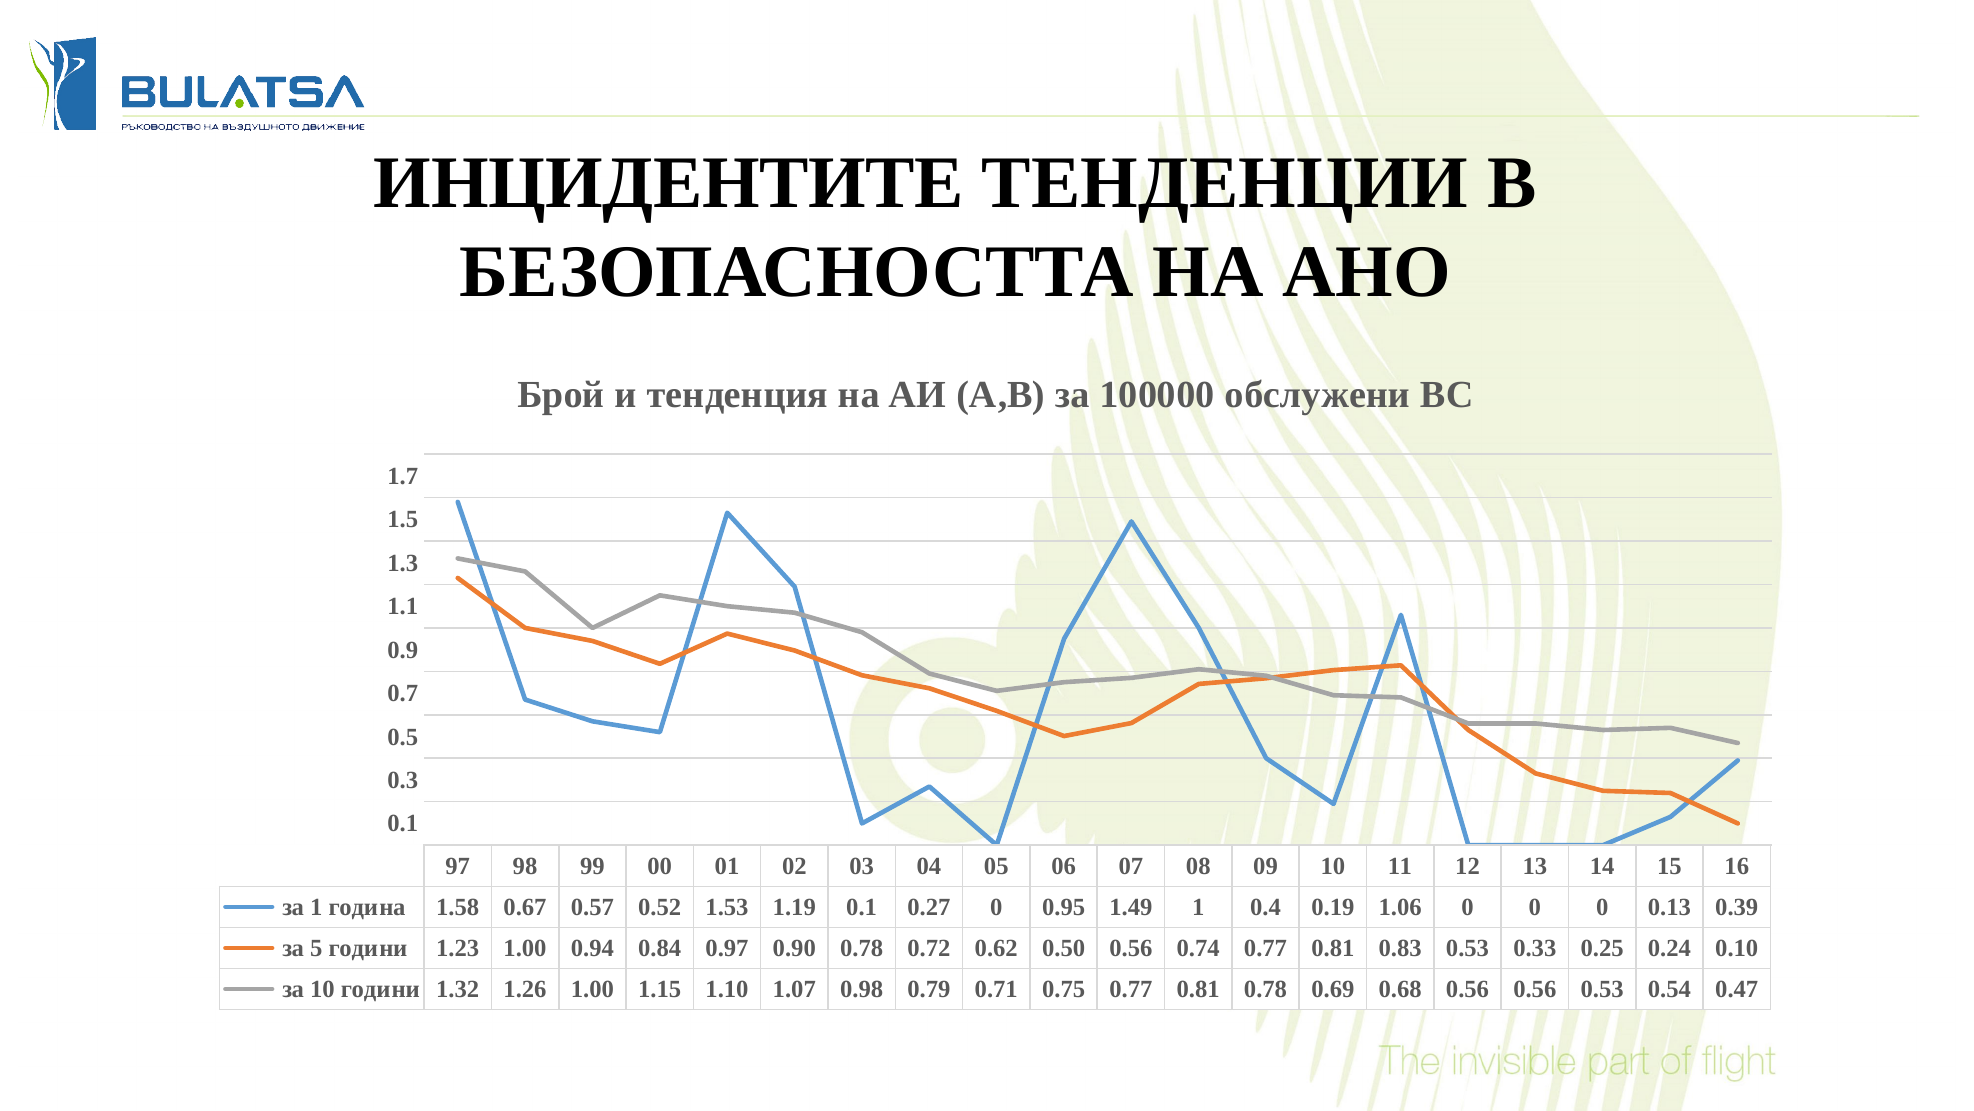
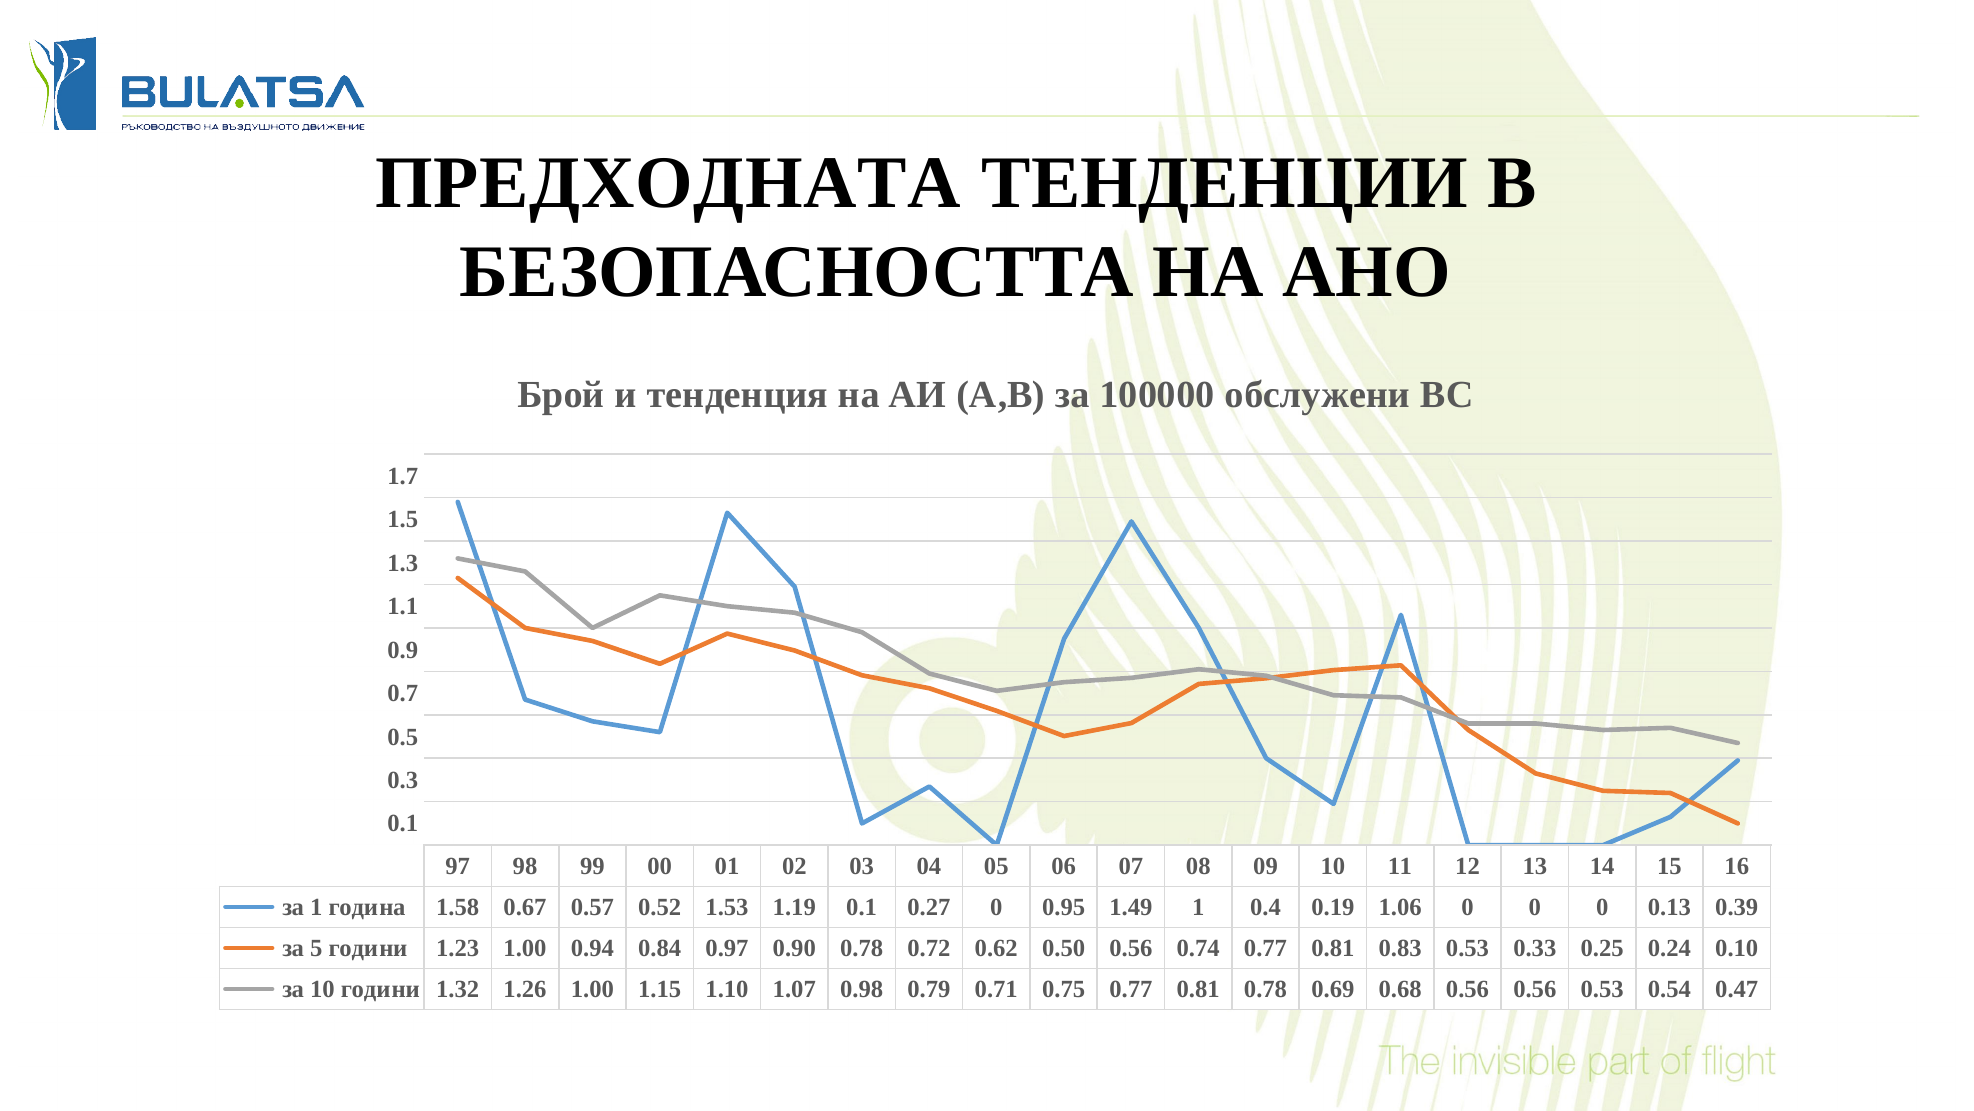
ИНЦИДЕНТИТЕ: ИНЦИДЕНТИТЕ -> ПРЕДХОДНАТА (668, 183)
